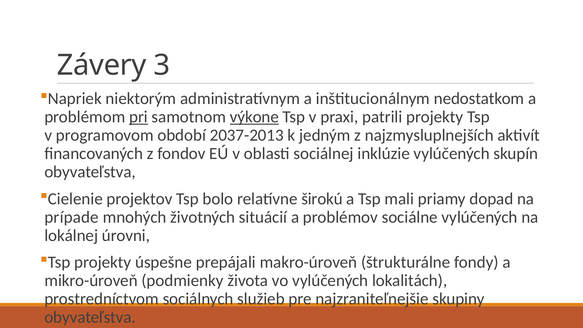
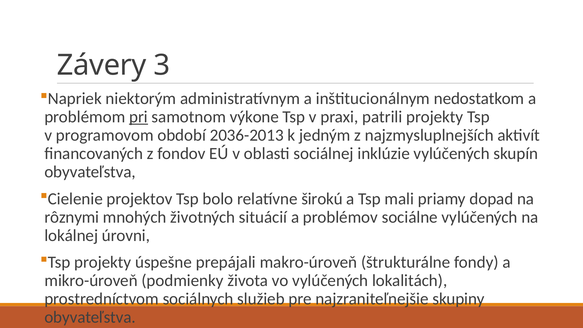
výkone underline: present -> none (254, 117)
2037-2013: 2037-2013 -> 2036-2013 (247, 135)
prípade: prípade -> rôznymi (72, 217)
